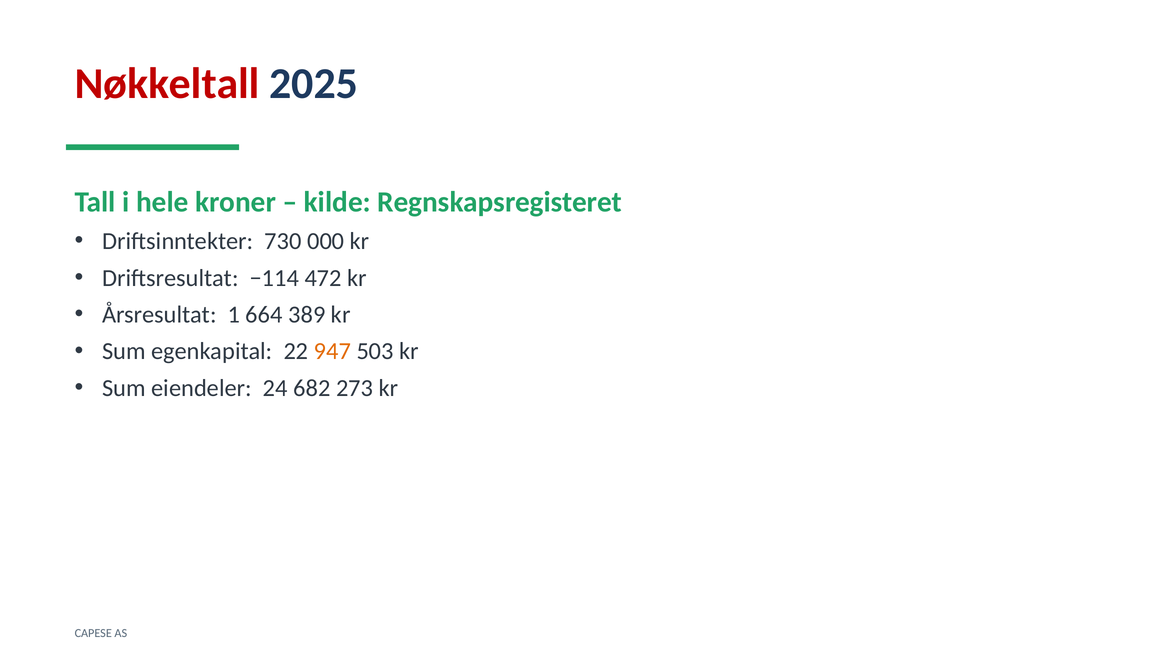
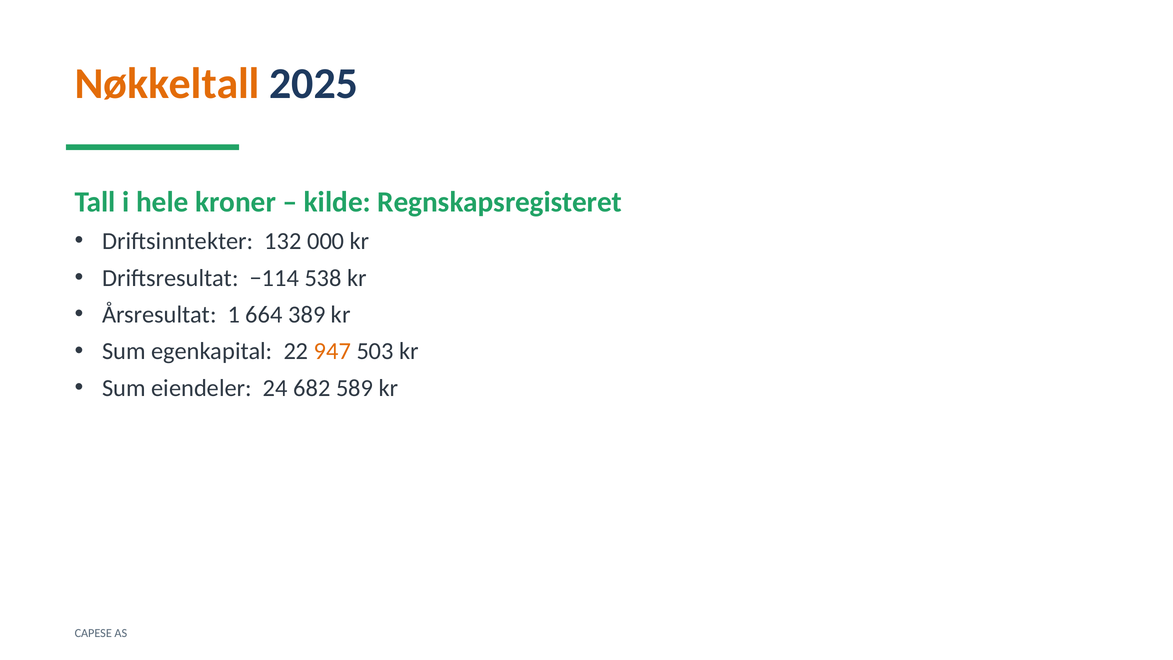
Nøkkeltall colour: red -> orange (167, 84)
730: 730 -> 132 (283, 241)
472: 472 -> 538 (323, 278)
273: 273 -> 589 (355, 388)
